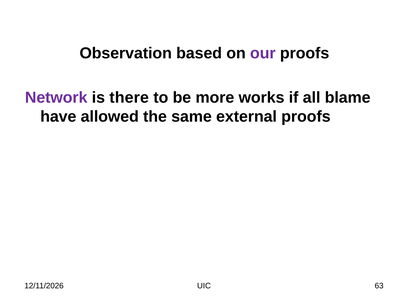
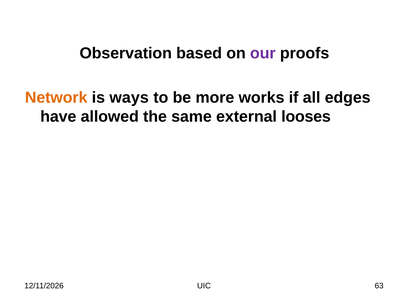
Network colour: purple -> orange (56, 98)
there: there -> ways (129, 98)
blame: blame -> edges (348, 98)
external proofs: proofs -> looses (306, 117)
